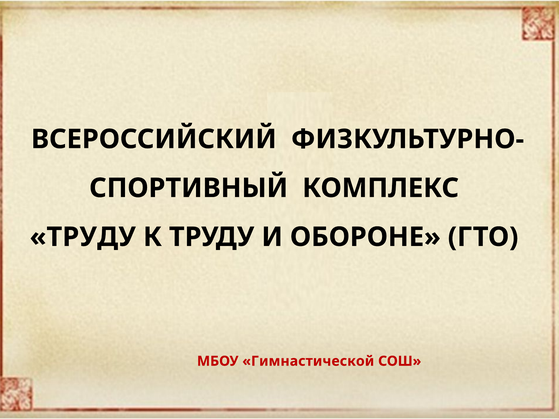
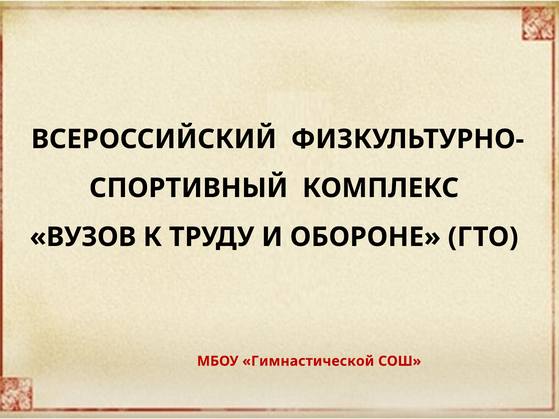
ТРУДУ: ТРУДУ -> ВУЗОВ (83, 237)
